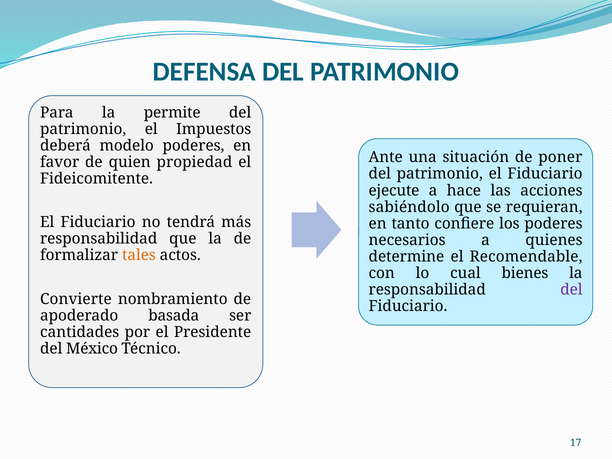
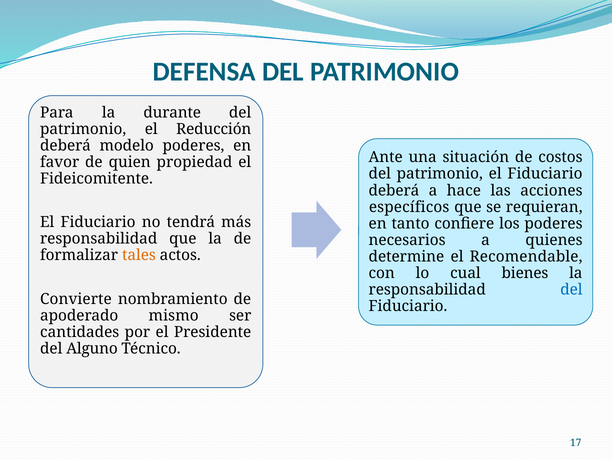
permite: permite -> durante (172, 112)
Impuestos: Impuestos -> Reducción (214, 129)
poner: poner -> costos (560, 157)
ejecute: ejecute -> deberá (394, 190)
sabiéndolo: sabiéndolo -> específicos (409, 207)
del colour: purple -> blue (571, 290)
basada: basada -> mismo (174, 316)
México: México -> Alguno (92, 349)
